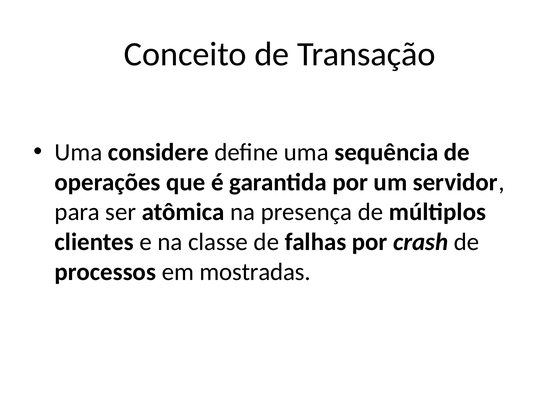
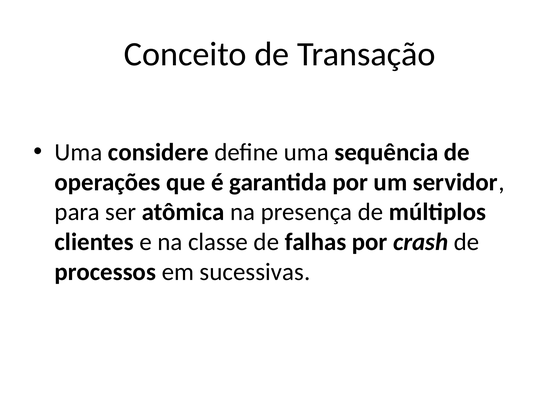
mostradas: mostradas -> sucessivas (255, 272)
